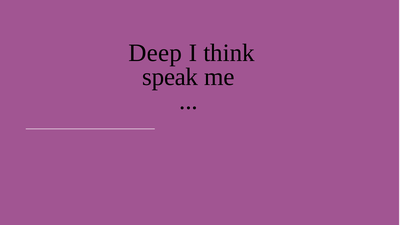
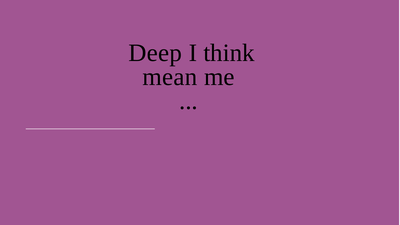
speak: speak -> mean (170, 77)
